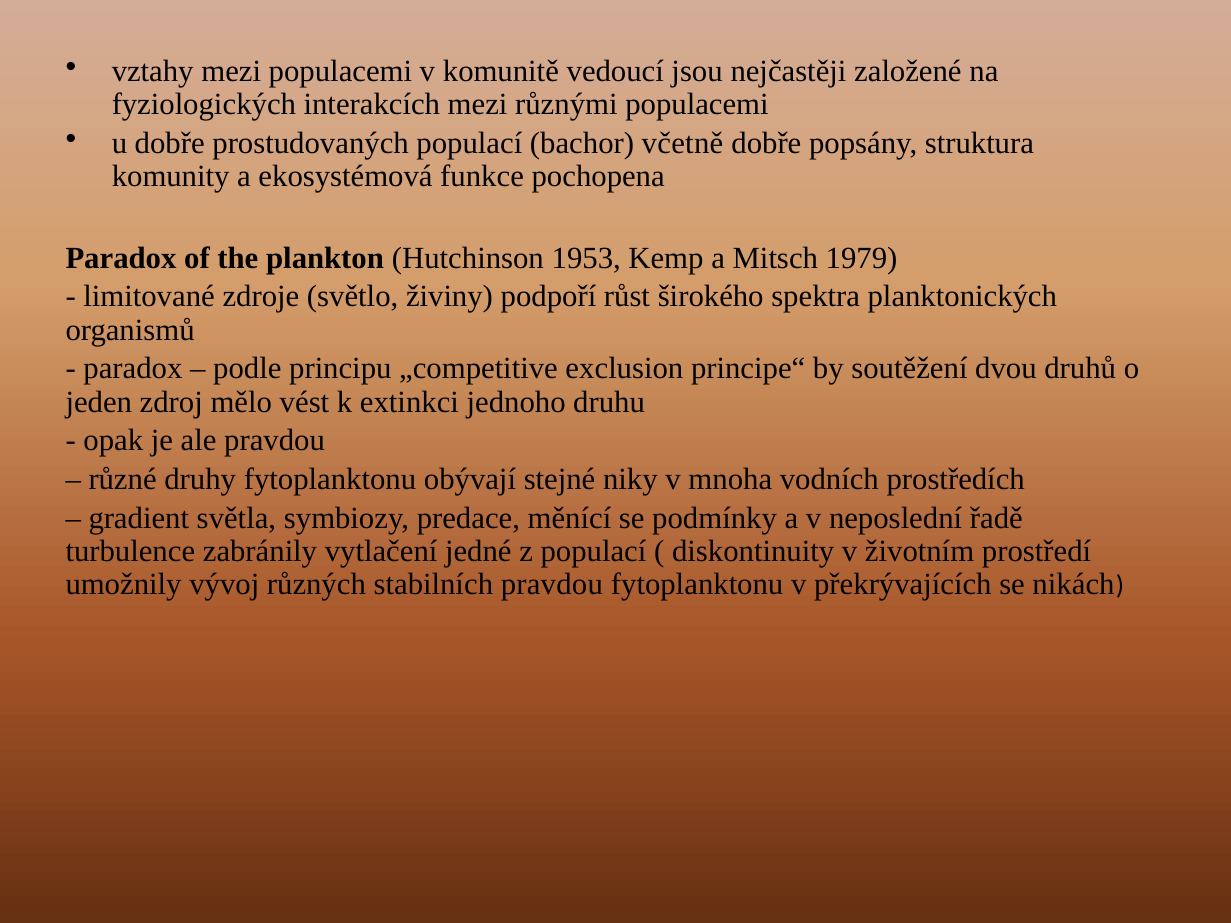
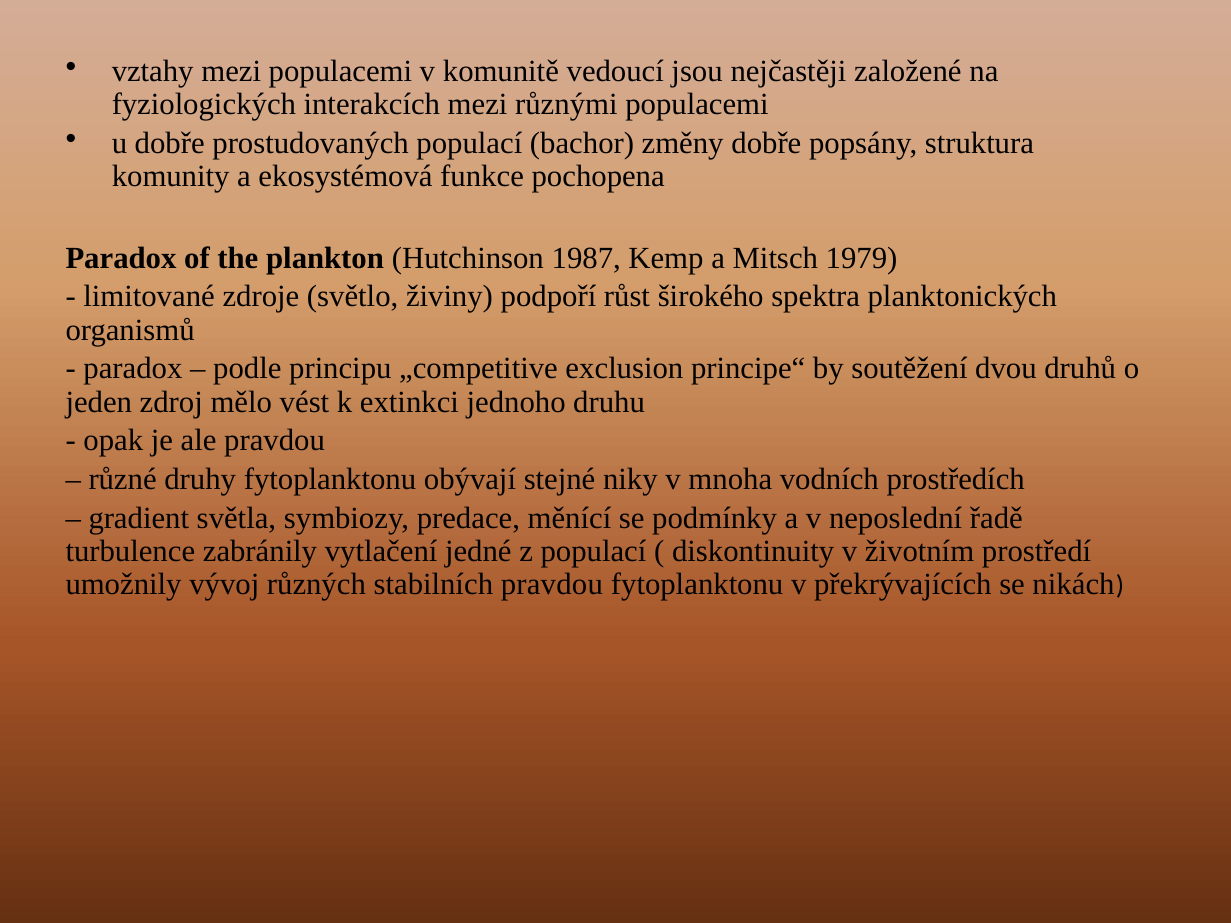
včetně: včetně -> změny (683, 144)
1953: 1953 -> 1987 (586, 258)
